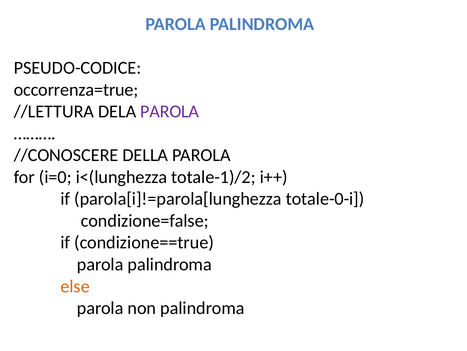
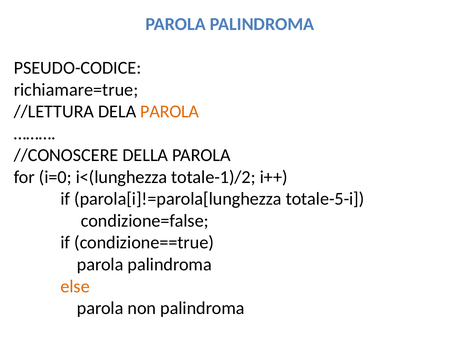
occorrenza=true: occorrenza=true -> richiamare=true (76, 90)
PAROLA colour: purple -> orange (170, 111)
totale-0-i: totale-0-i -> totale-5-i (325, 199)
